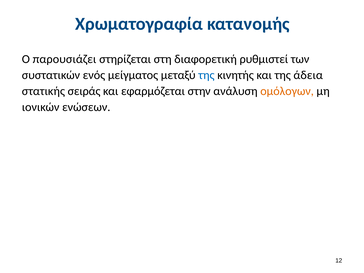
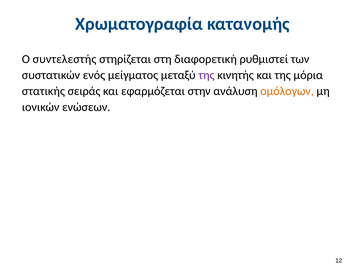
παρουσιάζει: παρουσιάζει -> συντελεστής (64, 59)
της colour: blue -> purple (206, 75)
άδεια: άδεια -> μόρια (308, 75)
